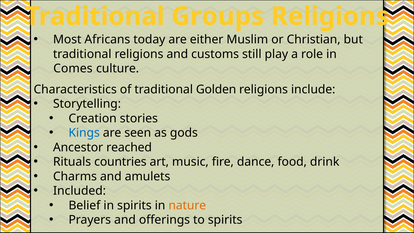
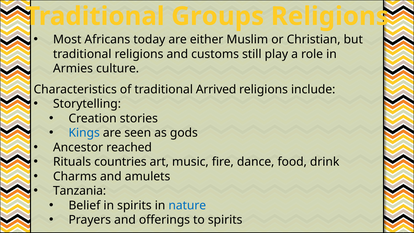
Comes: Comes -> Armies (73, 69)
Golden: Golden -> Arrived (216, 89)
Included: Included -> Tanzania (80, 191)
nature colour: orange -> blue (187, 205)
